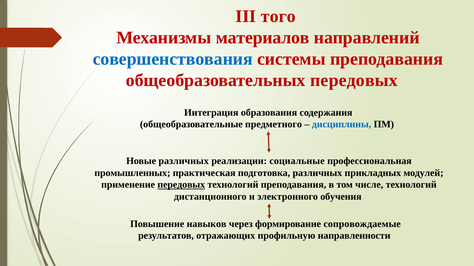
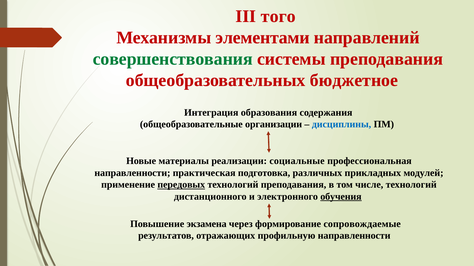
материалов: материалов -> элементами (263, 38)
совершенствования colour: blue -> green (173, 59)
общеобразовательных передовых: передовых -> бюджетное (354, 80)
предметного: предметного -> организации (274, 125)
Новые различных: различных -> материалы (184, 161)
промышленных: промышленных -> направленности (132, 173)
обучения underline: none -> present (341, 197)
навыков: навыков -> экзамена (207, 224)
